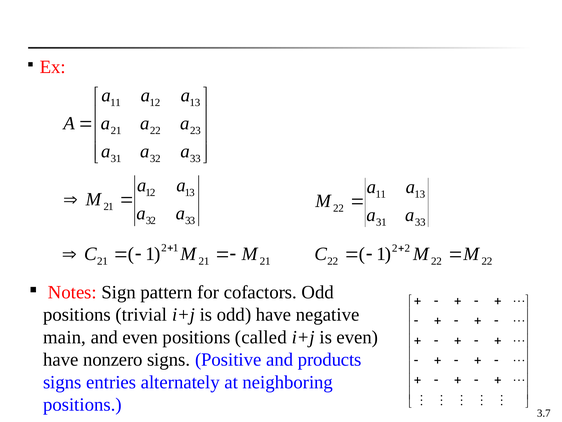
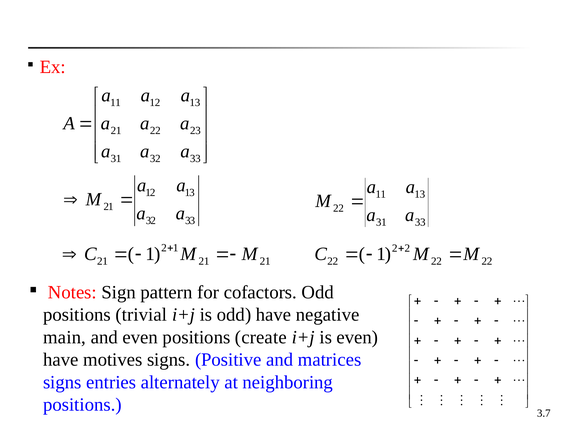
called: called -> create (261, 337)
nonzero: nonzero -> motives (113, 359)
products: products -> matrices (330, 359)
